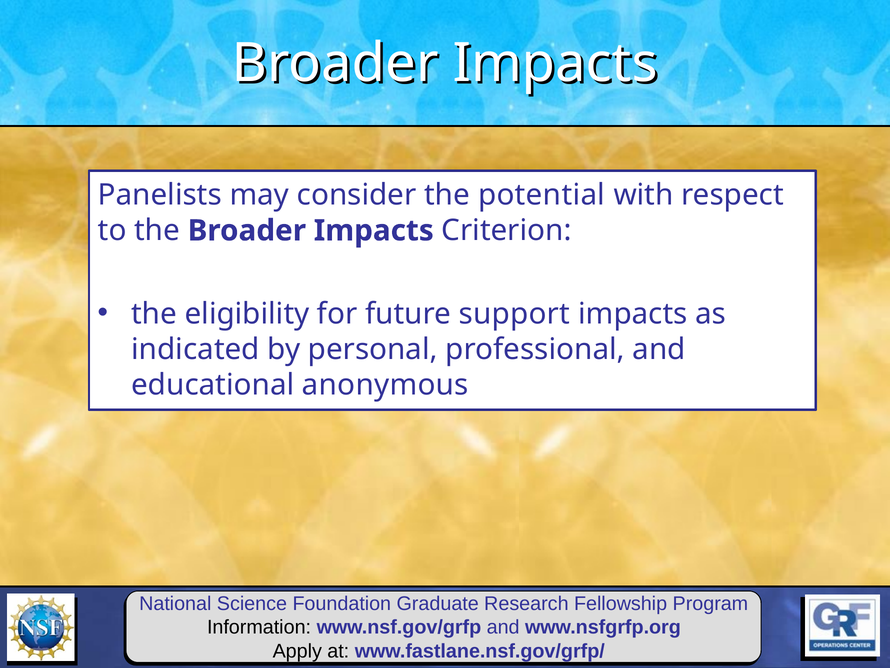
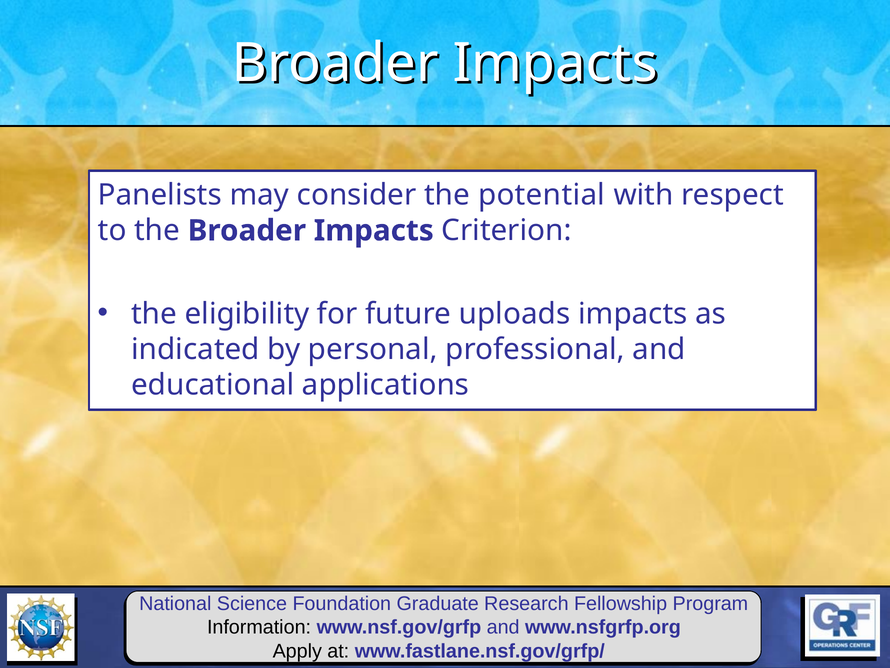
support: support -> uploads (515, 314)
anonymous: anonymous -> applications (385, 385)
